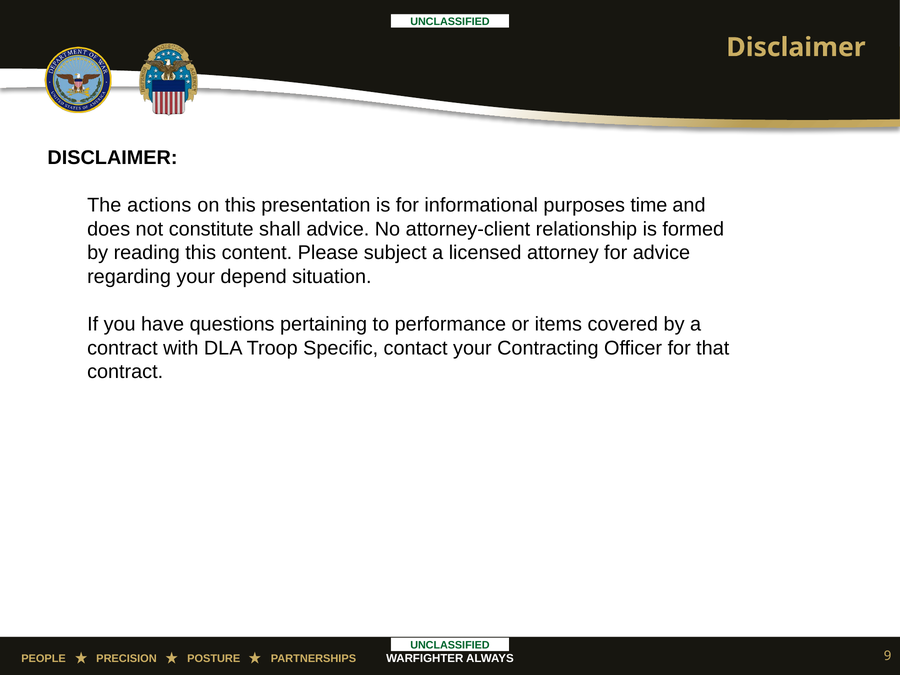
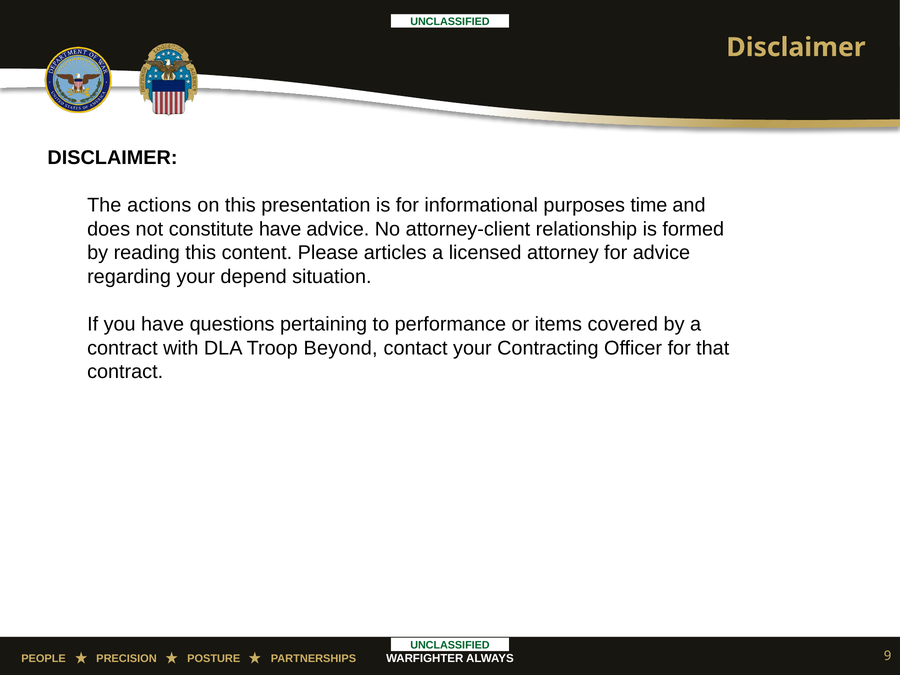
constitute shall: shall -> have (280, 229)
subject: subject -> articles (395, 253)
Specific: Specific -> Beyond (341, 348)
